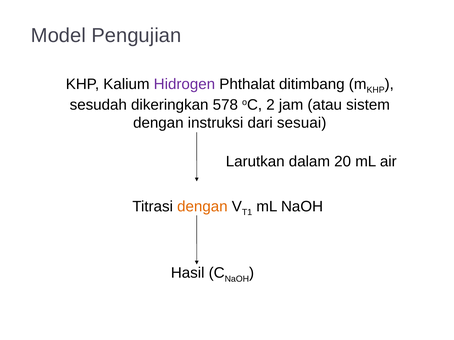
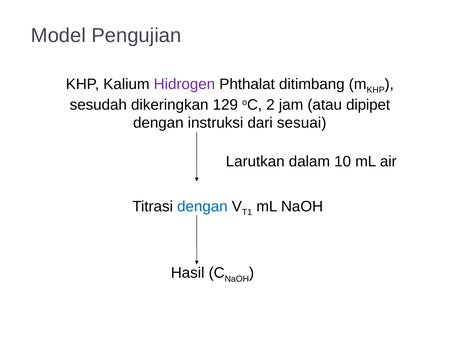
578: 578 -> 129 (225, 105)
sistem: sistem -> dipipet (368, 105)
20: 20 -> 10 (343, 162)
dengan colour: orange -> blue (202, 207)
